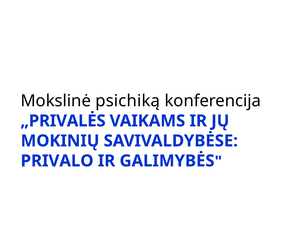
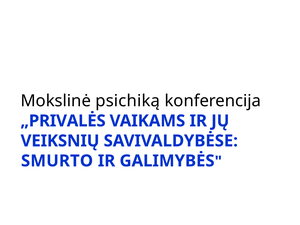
MOKINIŲ: MOKINIŲ -> VEIKSNIŲ (60, 141)
PRIVALO: PRIVALO -> SMURTO (57, 161)
